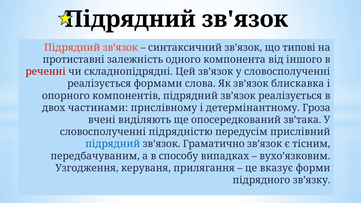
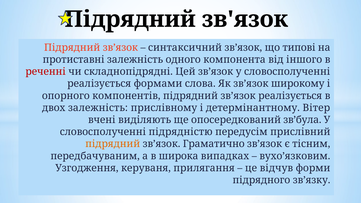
блискавка: блискавка -> широкому (298, 84)
двох частинами: частинами -> залежність (98, 108)
Гроза: Гроза -> Вітер (316, 108)
зв’така: зв’така -> зв’була (302, 120)
підрядний colour: blue -> orange (113, 144)
способу: способу -> широка (179, 156)
вказує: вказує -> відчув (276, 168)
